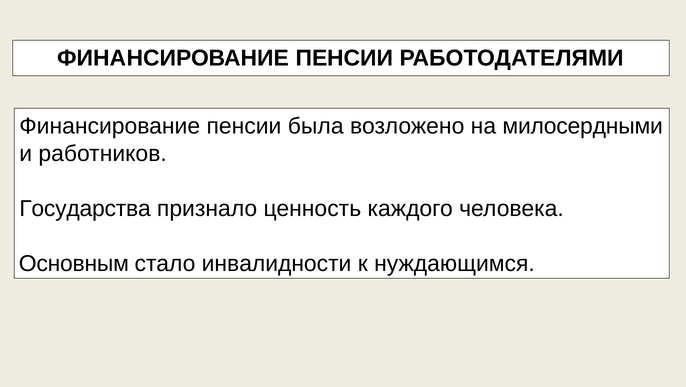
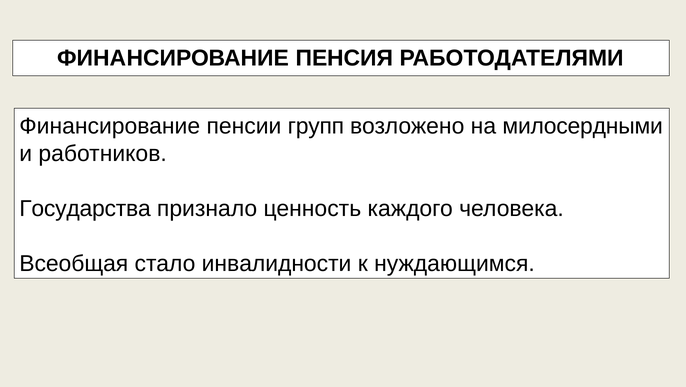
ПЕНСИИ: ПЕНСИИ -> ПЕНСИЯ (344, 58)
была: была -> групп (316, 126)
Основным: Основным -> Всеобщая (74, 263)
